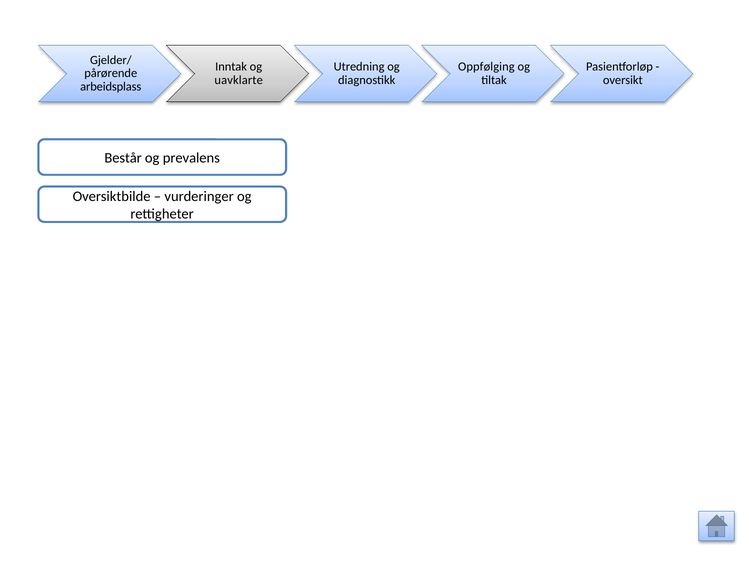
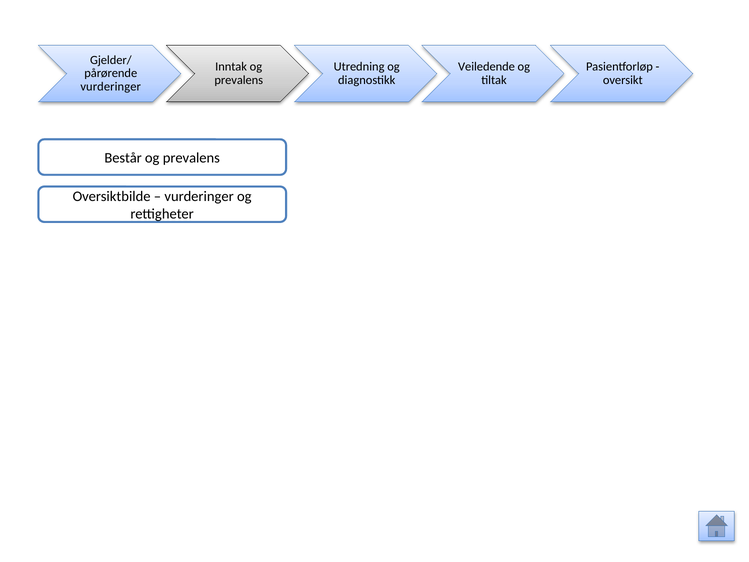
Oppfølging: Oppfølging -> Veiledende (486, 67)
uavklarte: uavklarte -> prevalens (239, 80)
arbeidsplass: arbeidsplass -> vurderinger (111, 87)
